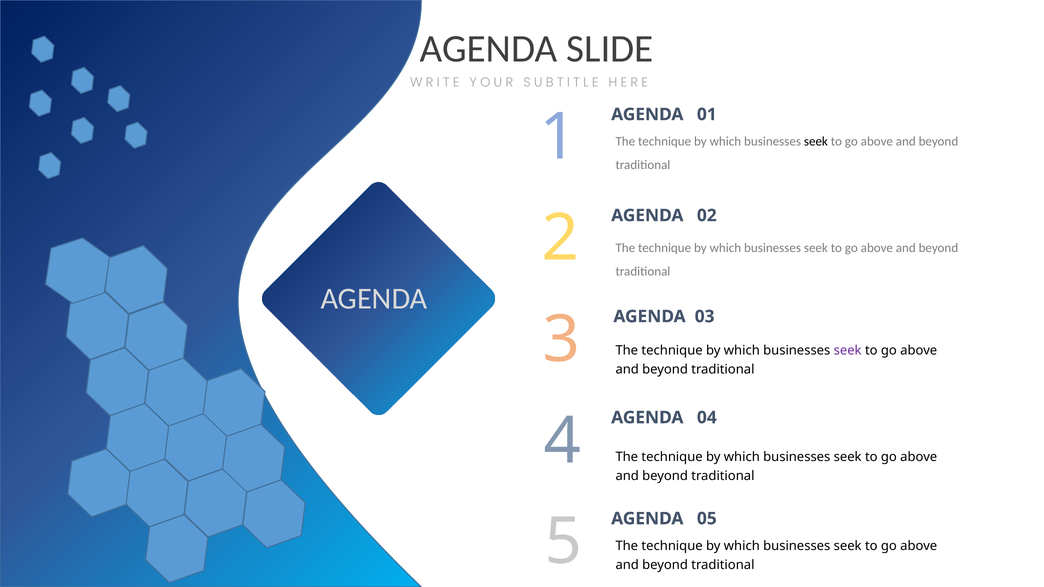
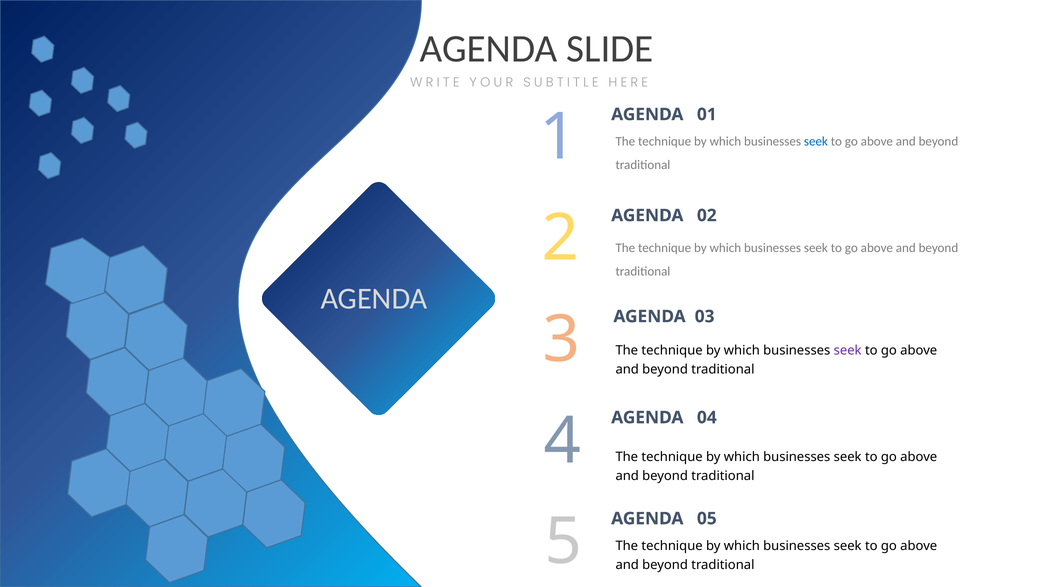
seek colour: black -> blue (816, 141)
